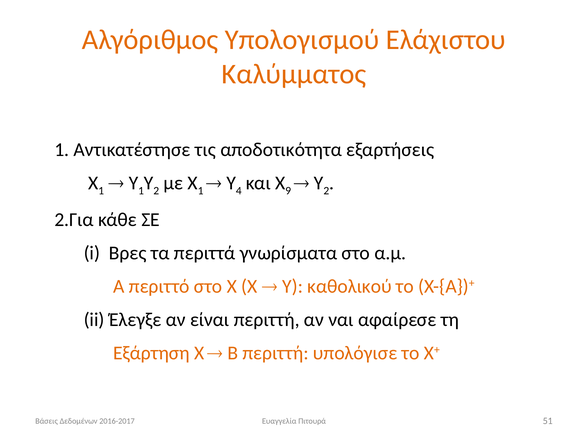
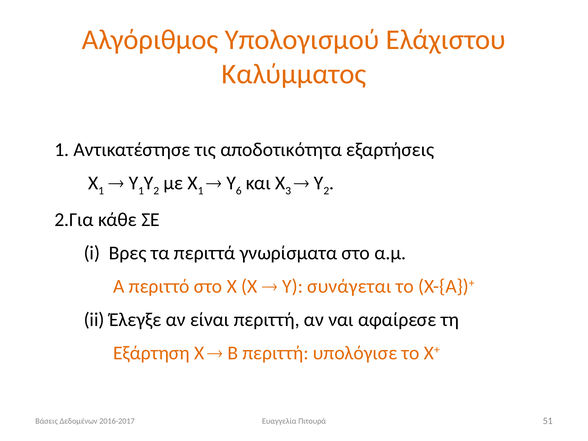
4: 4 -> 6 (239, 191)
9: 9 -> 3 (288, 191)
καθολικού: καθολικού -> συνάγεται (349, 286)
